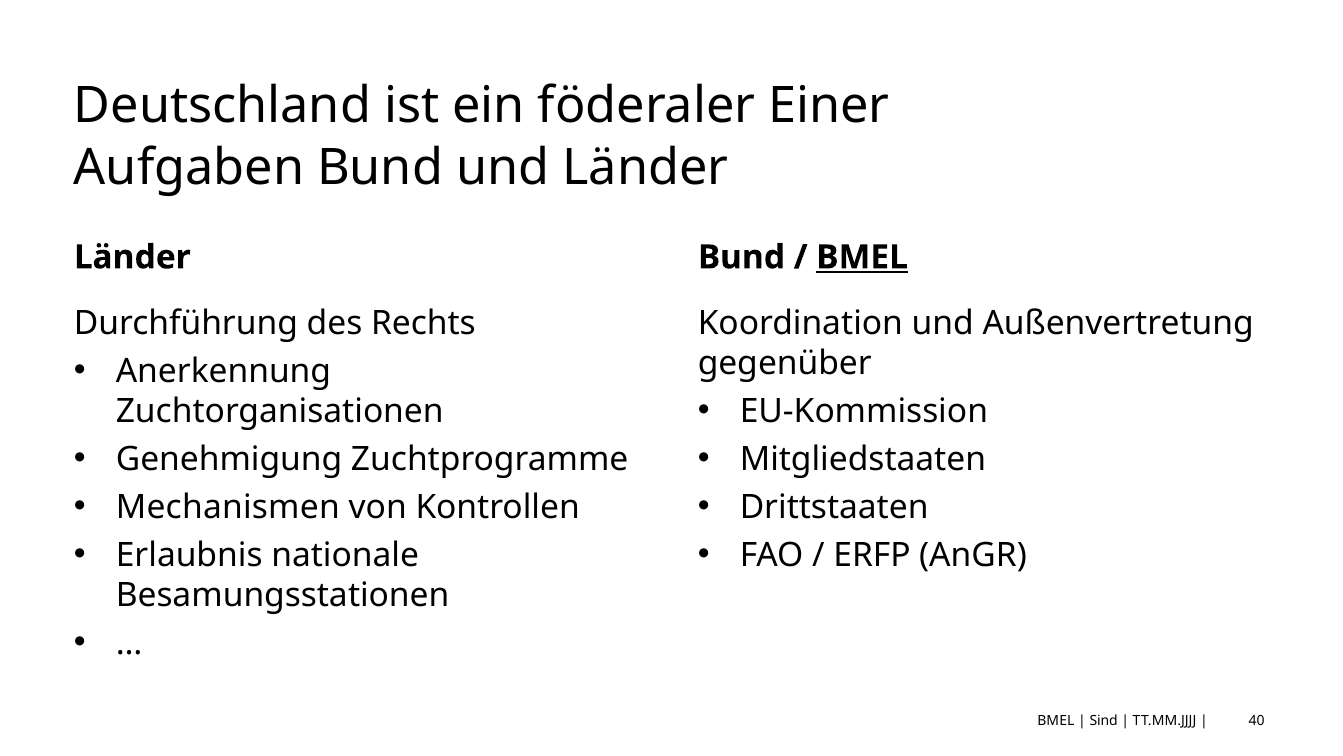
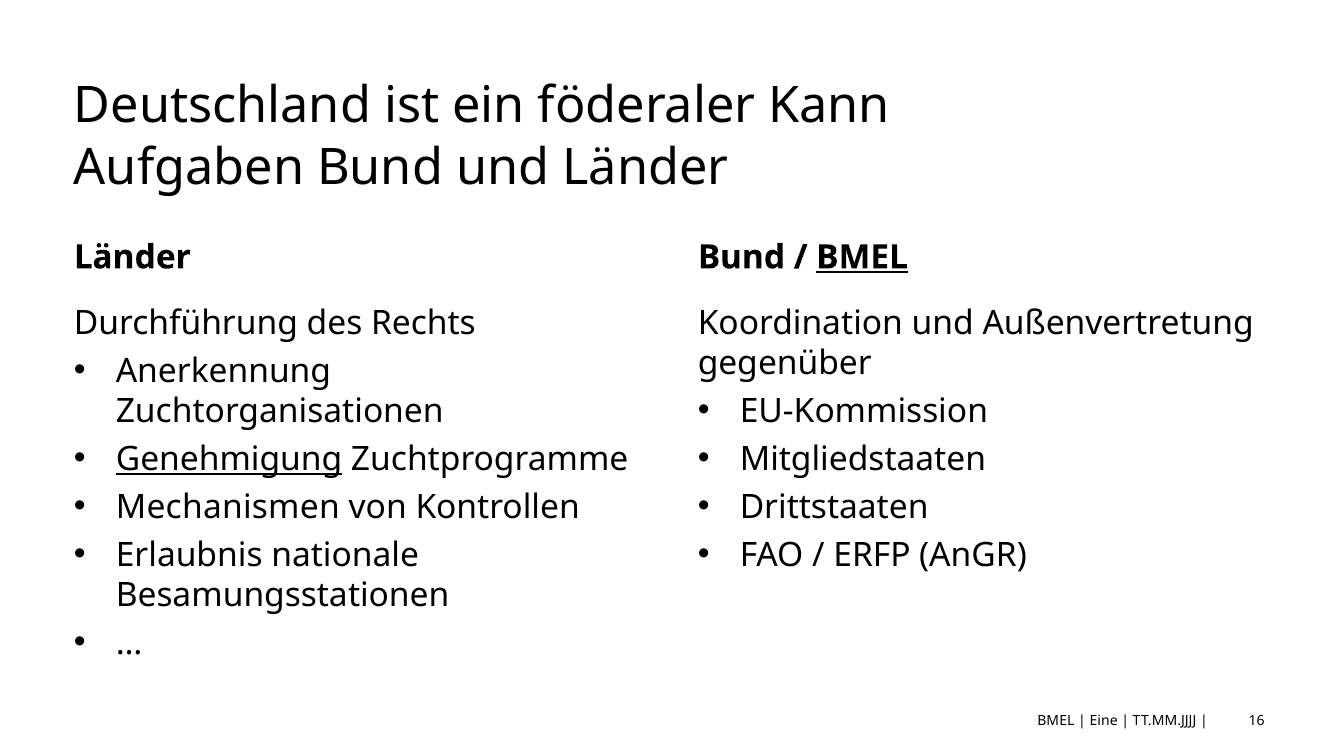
Einer: Einer -> Kann (829, 106)
Genehmigung underline: none -> present (229, 459)
Sind: Sind -> Eine (1104, 720)
40: 40 -> 16 (1257, 720)
